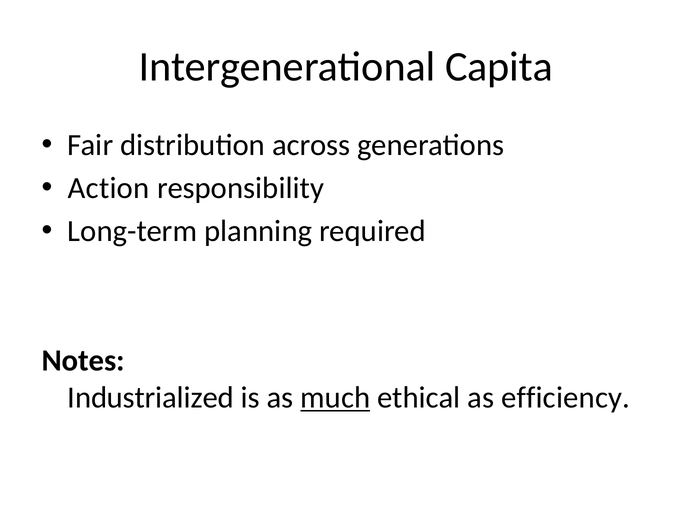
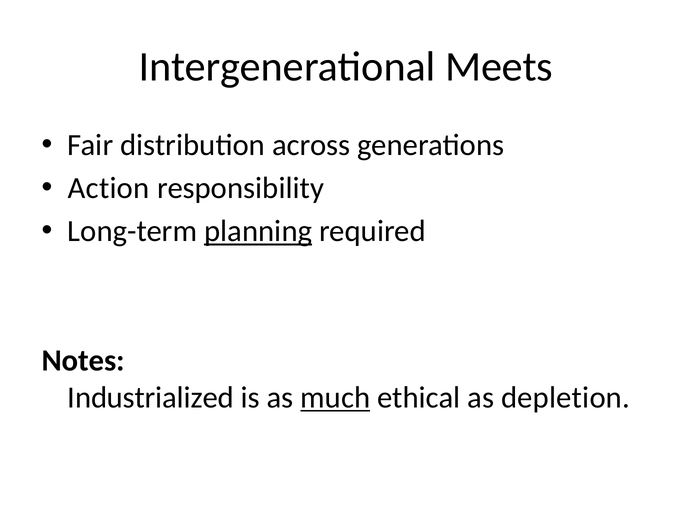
Capita: Capita -> Meets (499, 67)
planning underline: none -> present (258, 231)
efficiency: efficiency -> depletion (566, 397)
